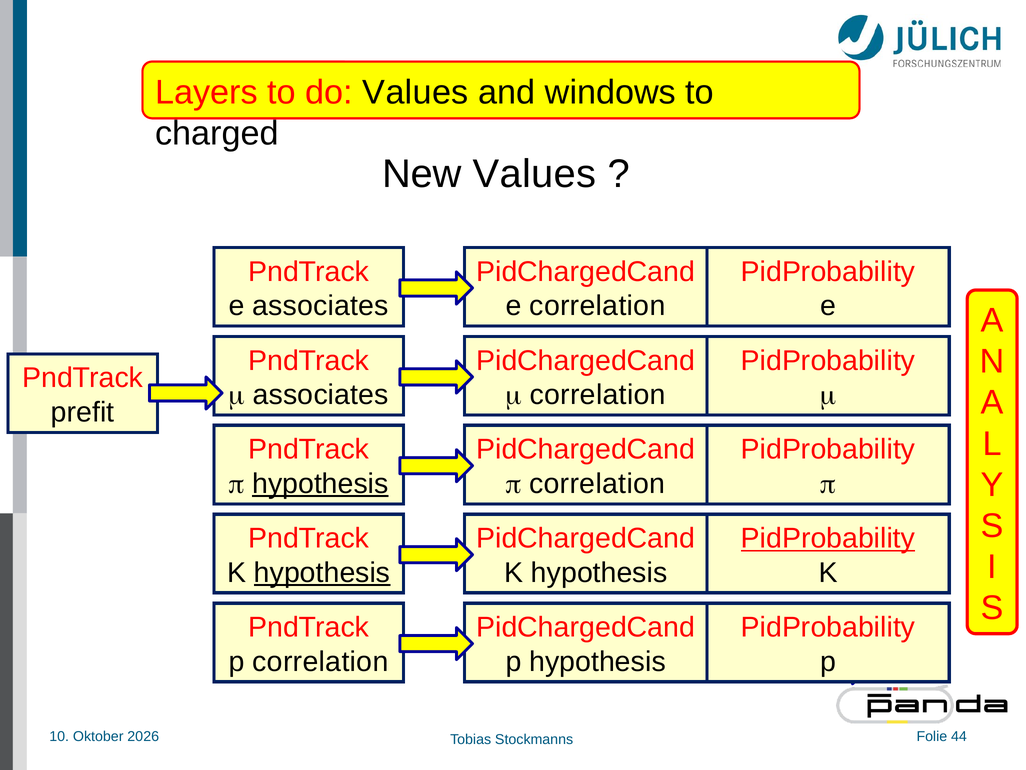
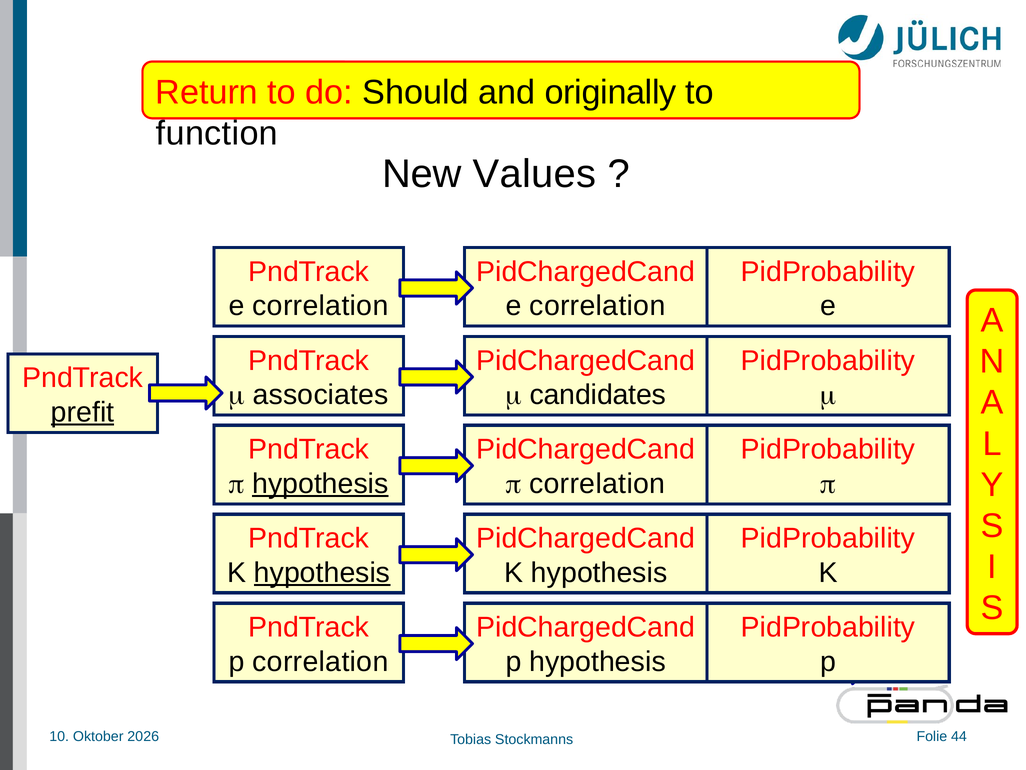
Layers: Layers -> Return (207, 92)
do Values: Values -> Should (416, 92)
windows: windows -> originally (611, 92)
charged: charged -> function (217, 133)
associates: associates -> correlation (320, 306)
correlation: correlation -> candidates (598, 395)
prefit underline: none -> present (83, 412)
PidProbability underline: present -> none (828, 538)
